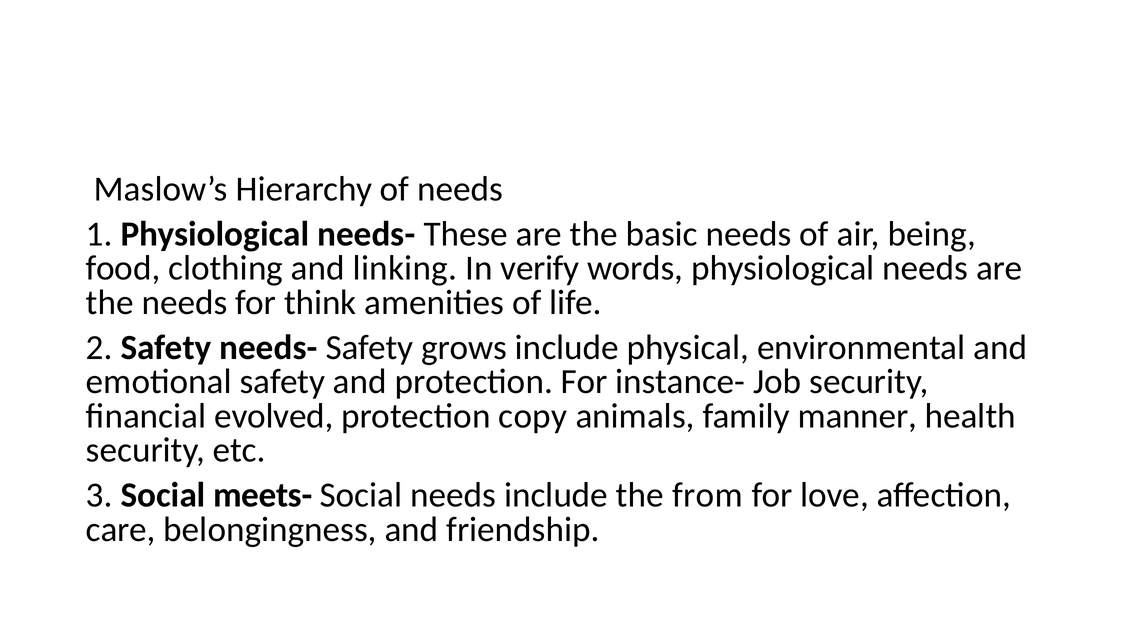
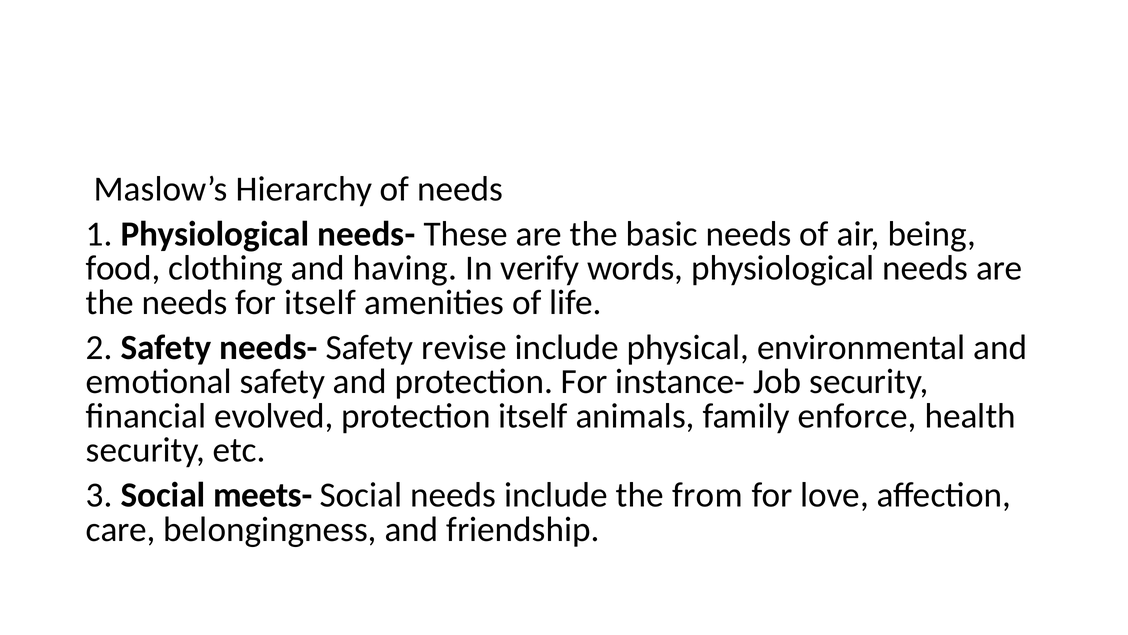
linking: linking -> having (405, 268)
for think: think -> itself (320, 302)
grows: grows -> revise (464, 347)
protection copy: copy -> itself (533, 416)
manner: manner -> enforce (857, 416)
